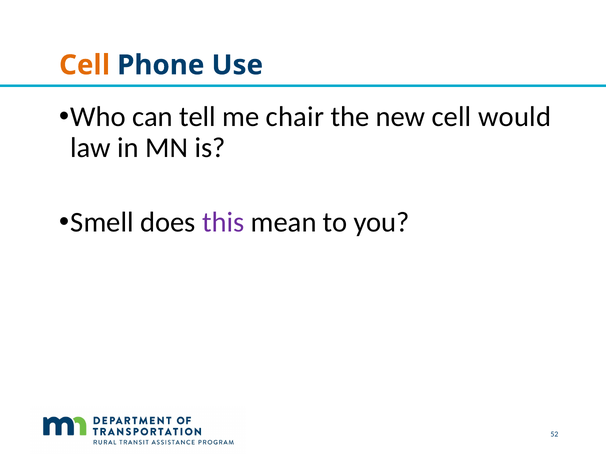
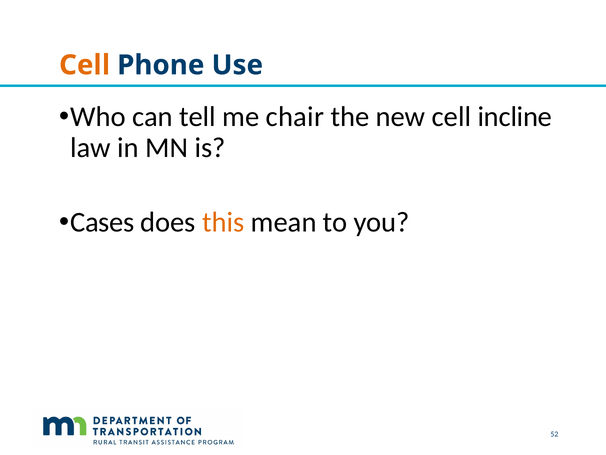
would: would -> incline (515, 117)
Smell: Smell -> Cases (102, 222)
this colour: purple -> orange (223, 222)
